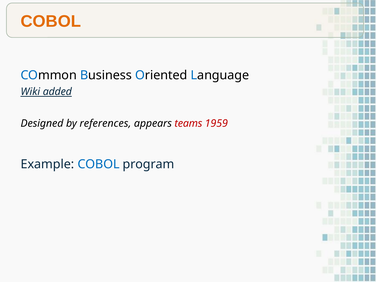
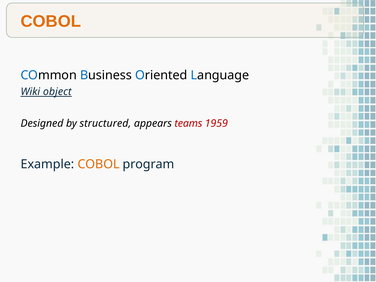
added: added -> object (57, 92)
references: references -> structured (105, 123)
COBOL colour: blue -> orange (99, 164)
